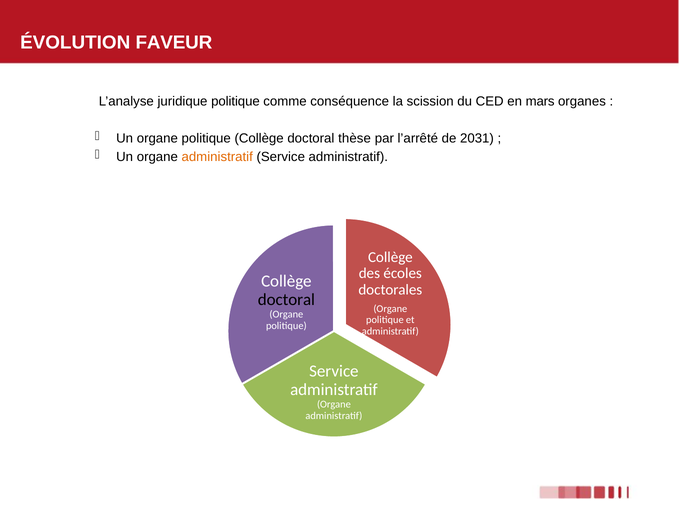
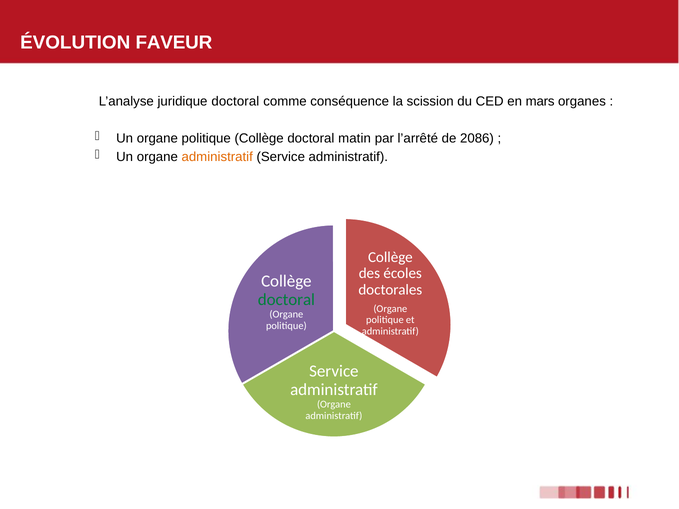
juridique politique: politique -> doctoral (235, 101)
thèse: thèse -> matin (355, 138)
2031: 2031 -> 2086 (477, 138)
doctoral colour: black -> green (286, 300)
